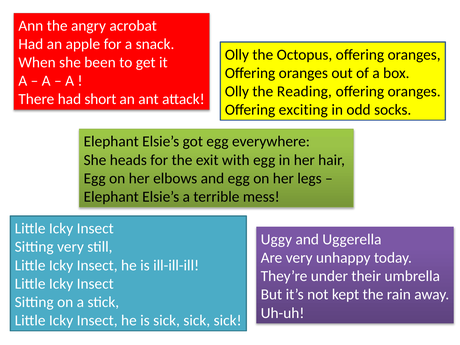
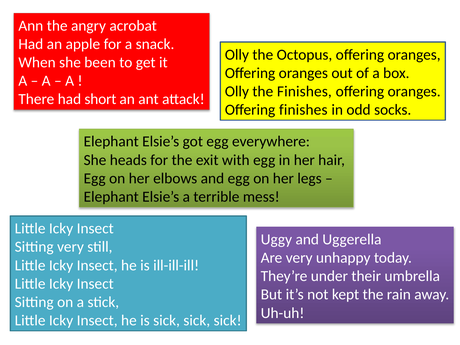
the Reading: Reading -> Finishes (304, 91)
Offering exciting: exciting -> finishes (303, 110)
